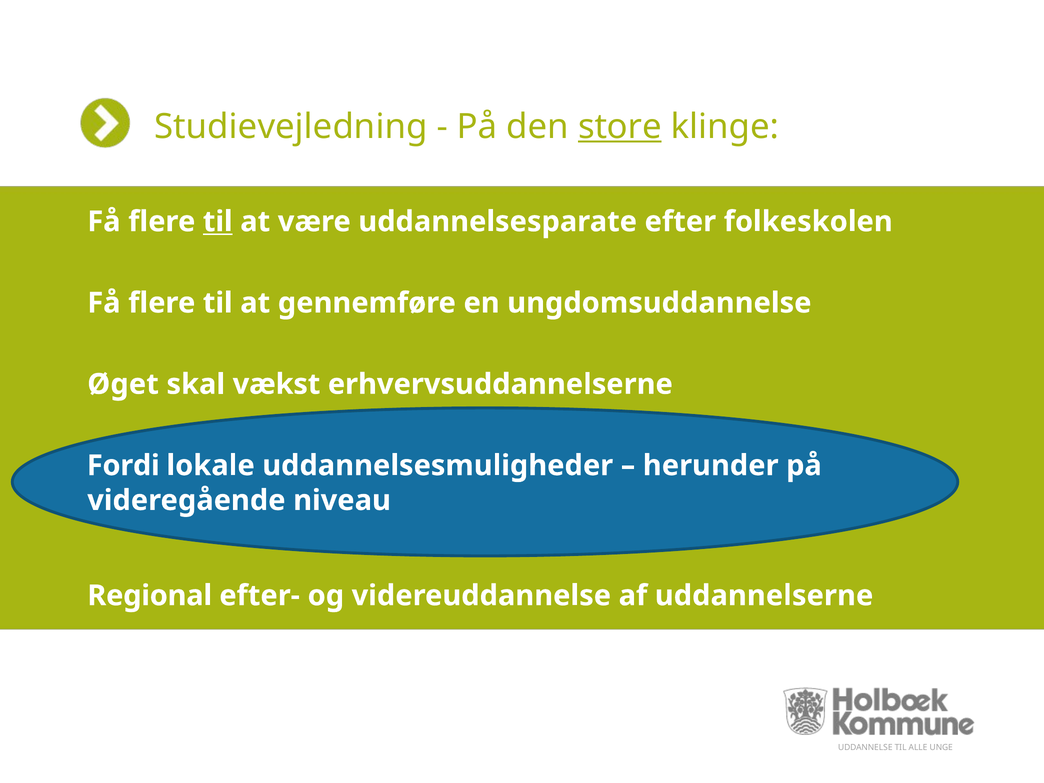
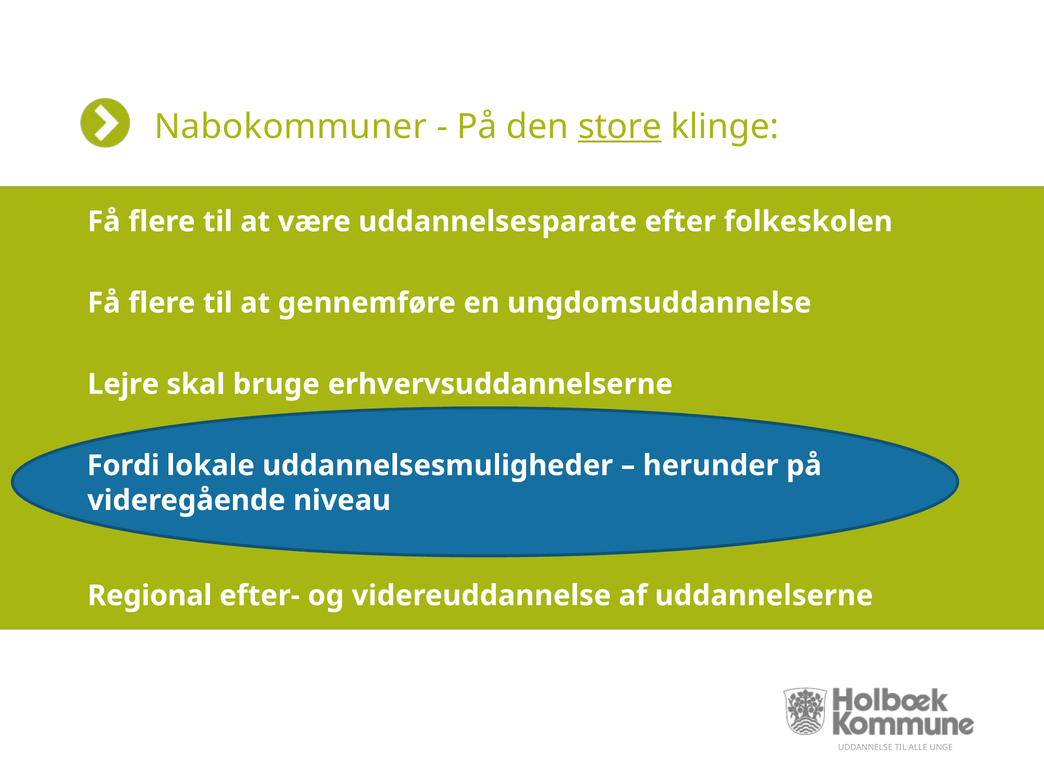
Studievejledning: Studievejledning -> Nabokommuner (291, 127)
til underline: present -> none (218, 222)
Øget: Øget -> Lejre (123, 384)
vækst: vækst -> bruge (276, 384)
